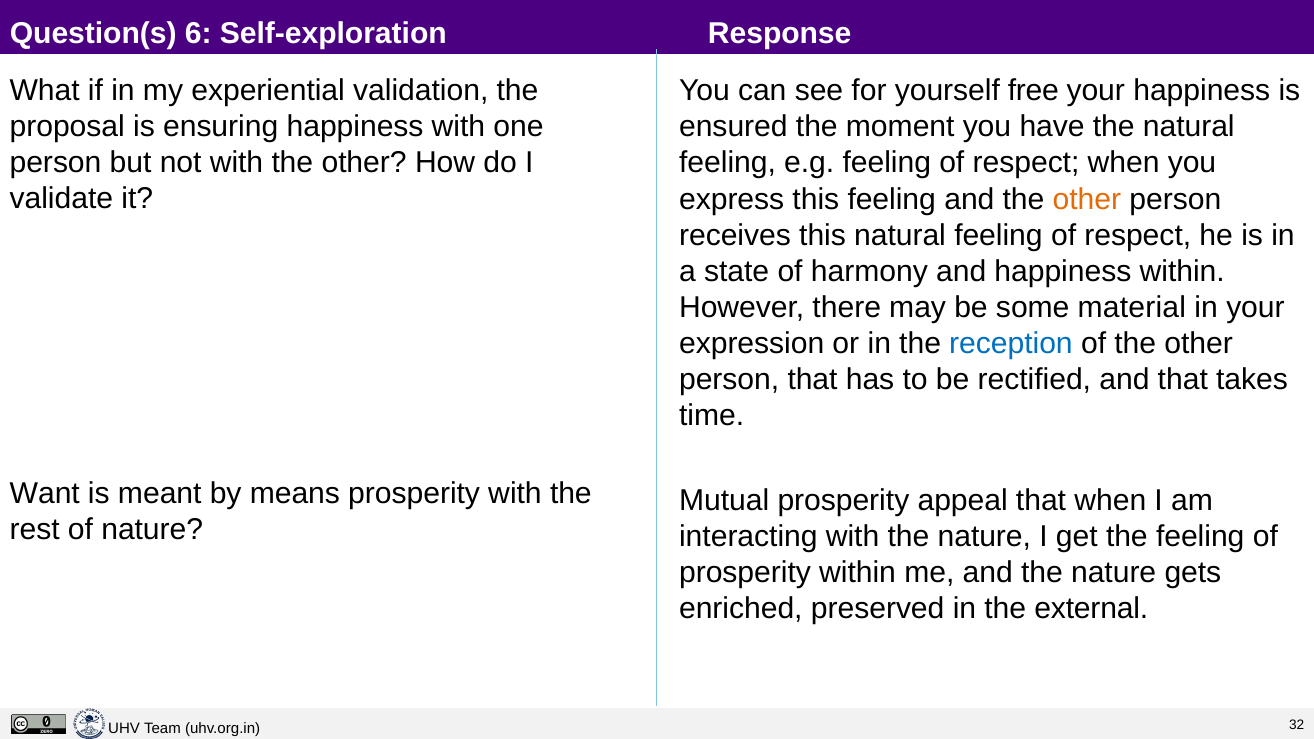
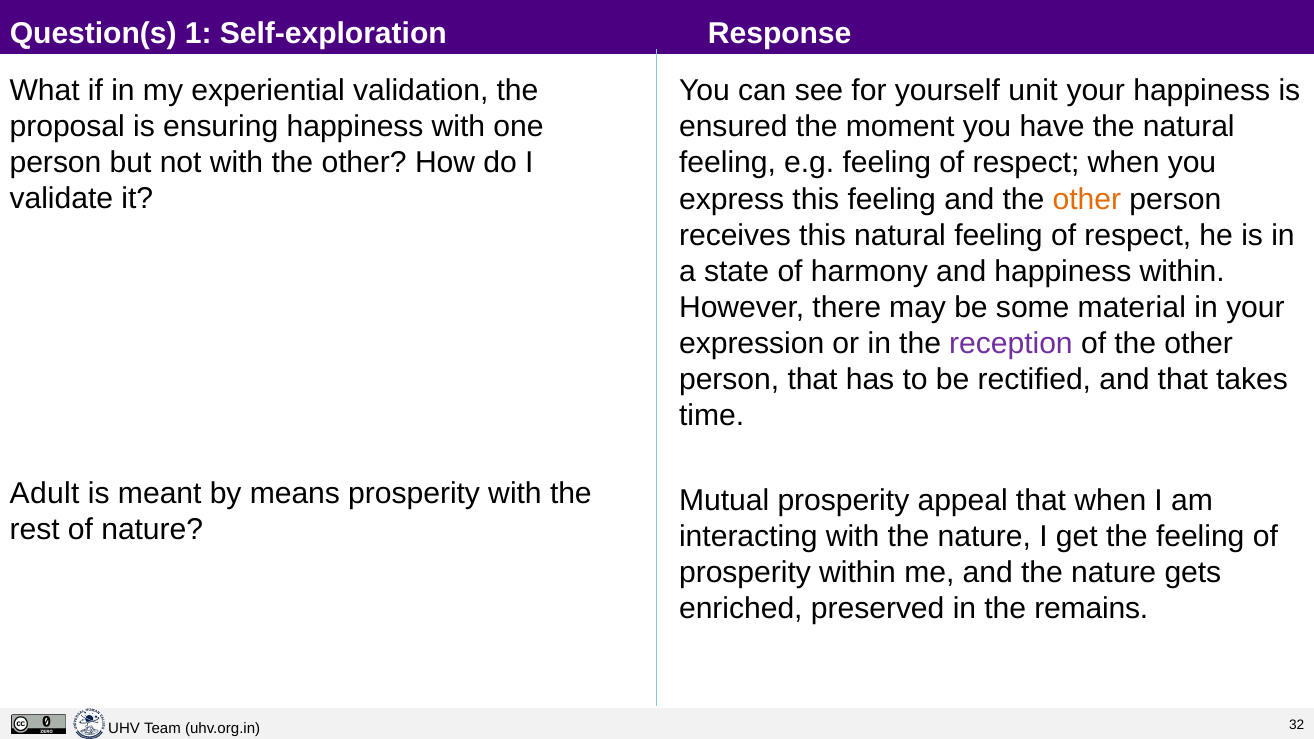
6: 6 -> 1 (198, 33)
free: free -> unit (1033, 91)
reception colour: blue -> purple (1011, 344)
Want: Want -> Adult (45, 494)
external: external -> remains (1091, 609)
